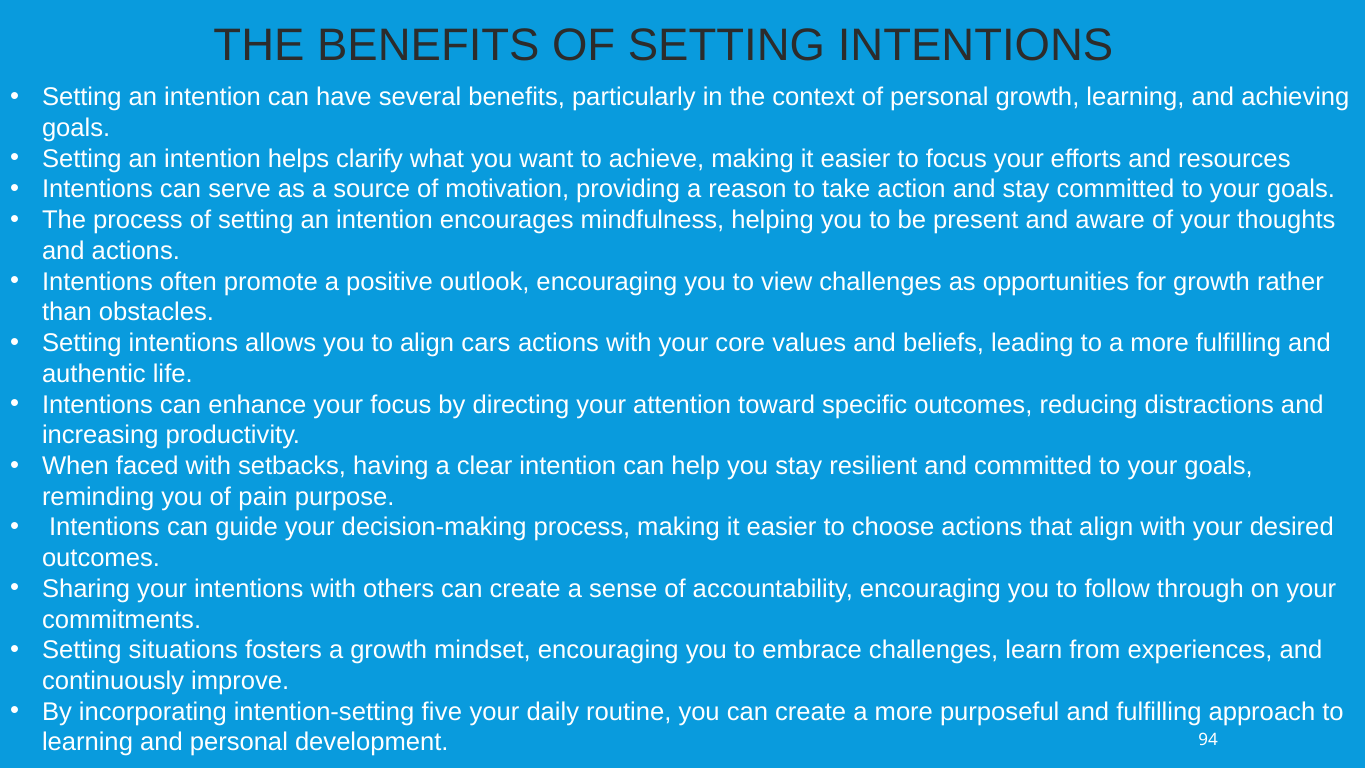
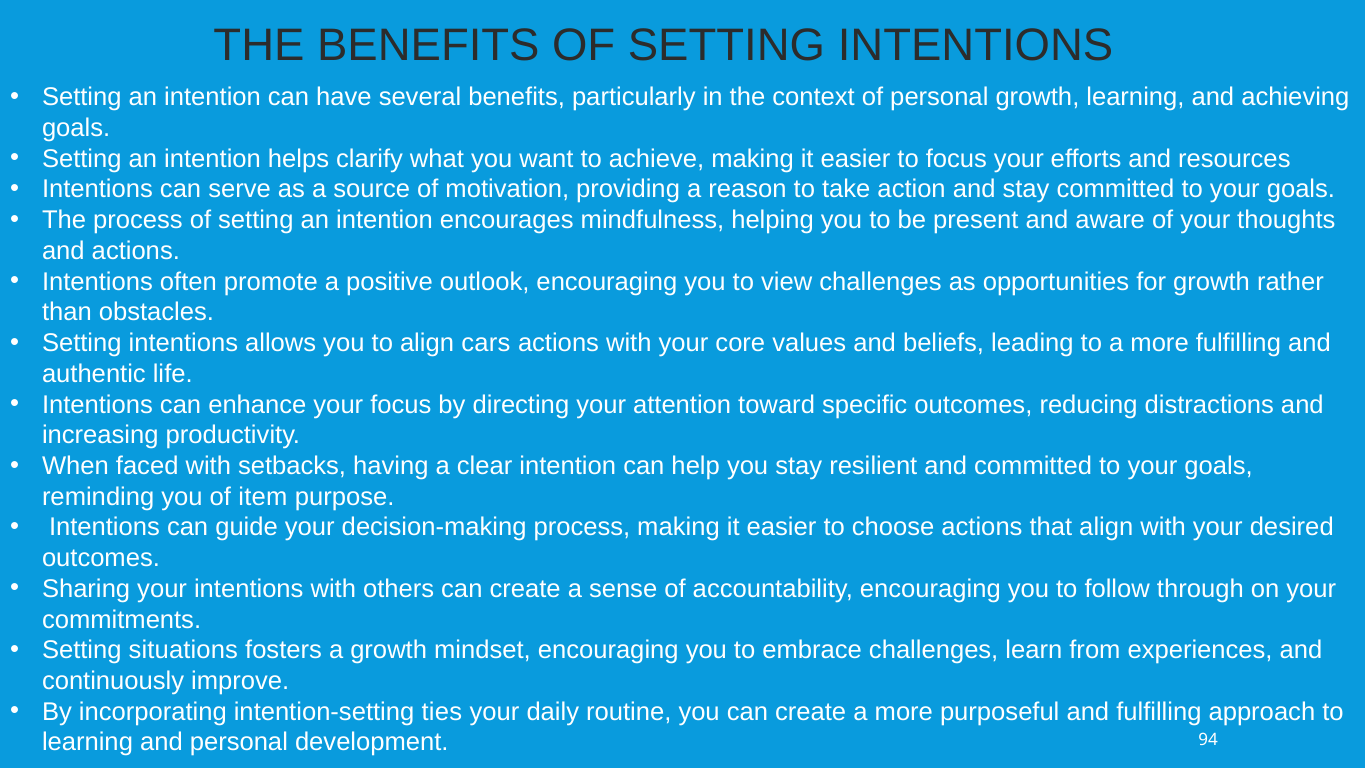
pain: pain -> item (263, 497)
five: five -> ties (442, 712)
